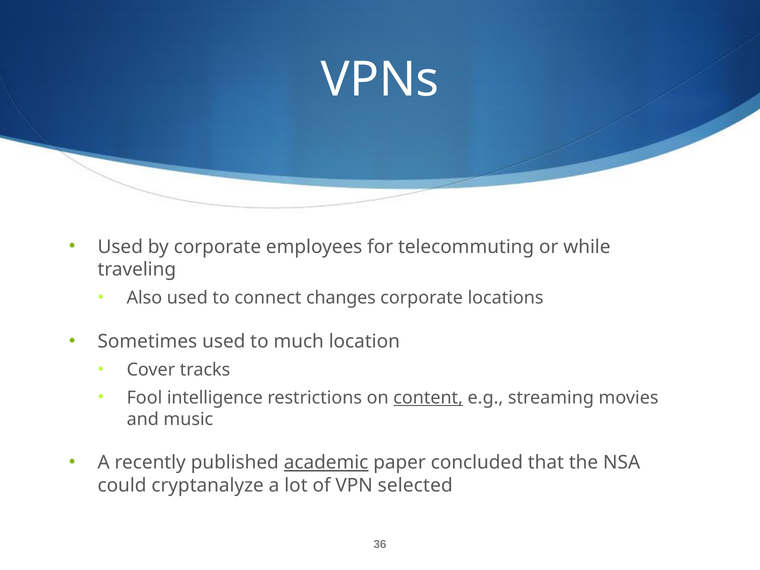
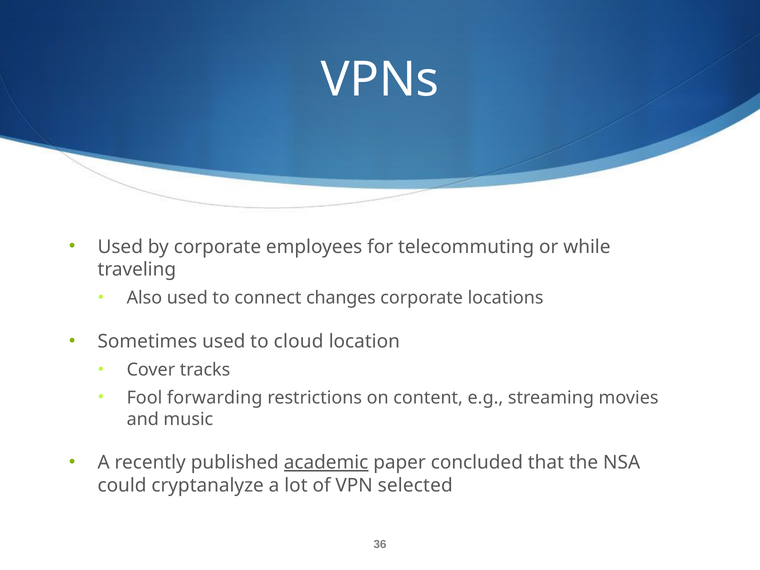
much: much -> cloud (299, 341)
intelligence: intelligence -> forwarding (215, 398)
content underline: present -> none (428, 398)
